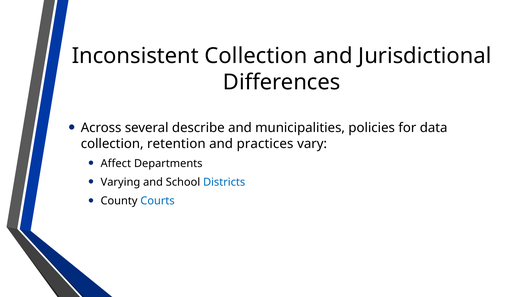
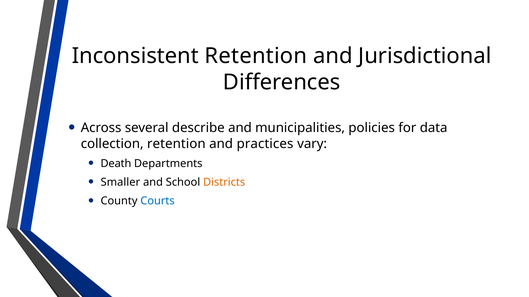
Inconsistent Collection: Collection -> Retention (256, 56)
Affect: Affect -> Death (116, 164)
Varying: Varying -> Smaller (120, 183)
Districts colour: blue -> orange (224, 183)
